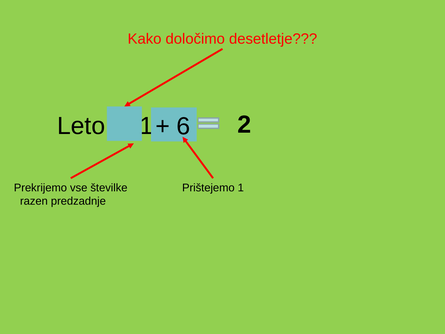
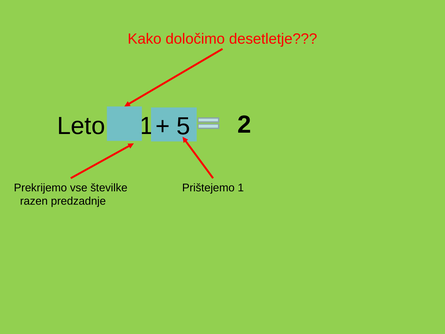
6: 6 -> 5 (183, 126)
